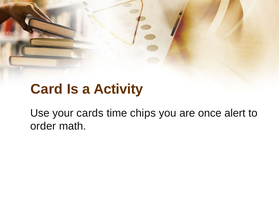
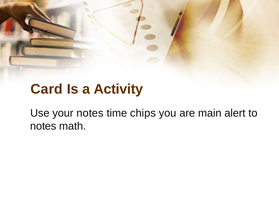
your cards: cards -> notes (90, 113)
once: once -> main (210, 113)
order: order -> notes (43, 126)
